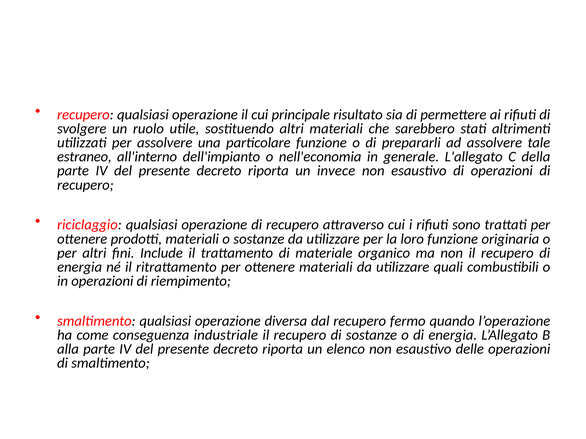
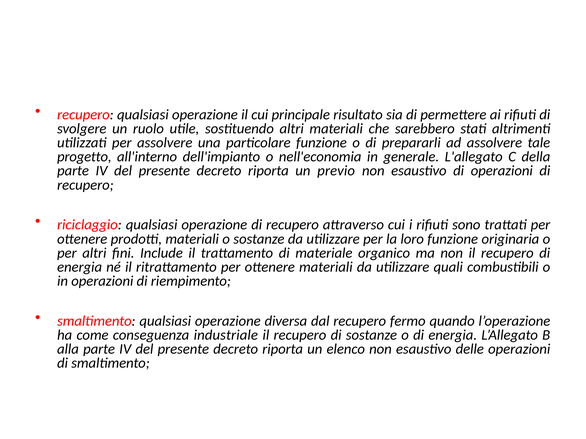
estraneo: estraneo -> progetto (84, 157)
invece: invece -> previo (336, 171)
